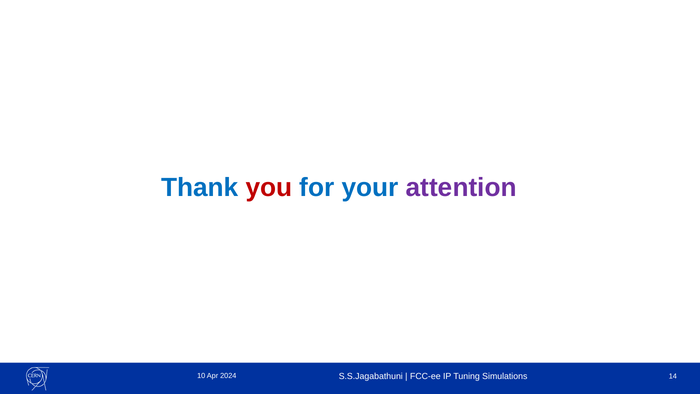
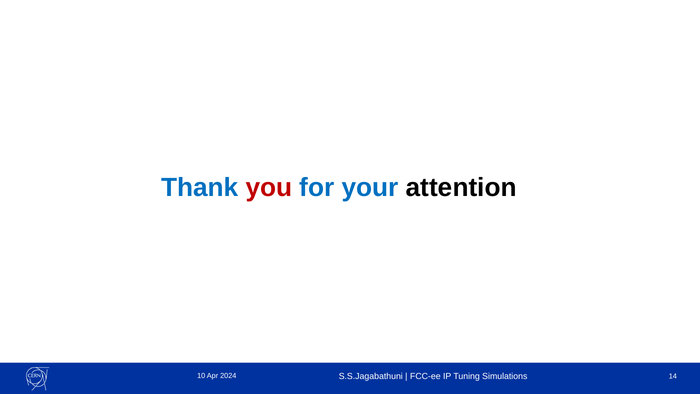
attention colour: purple -> black (461, 187)
